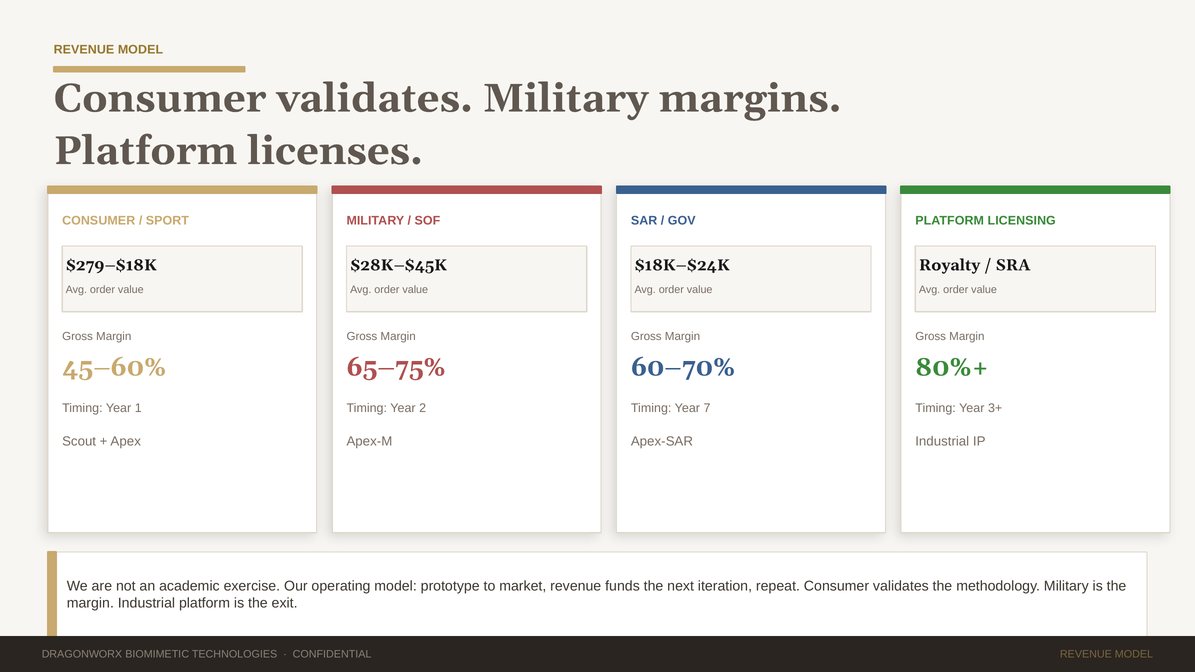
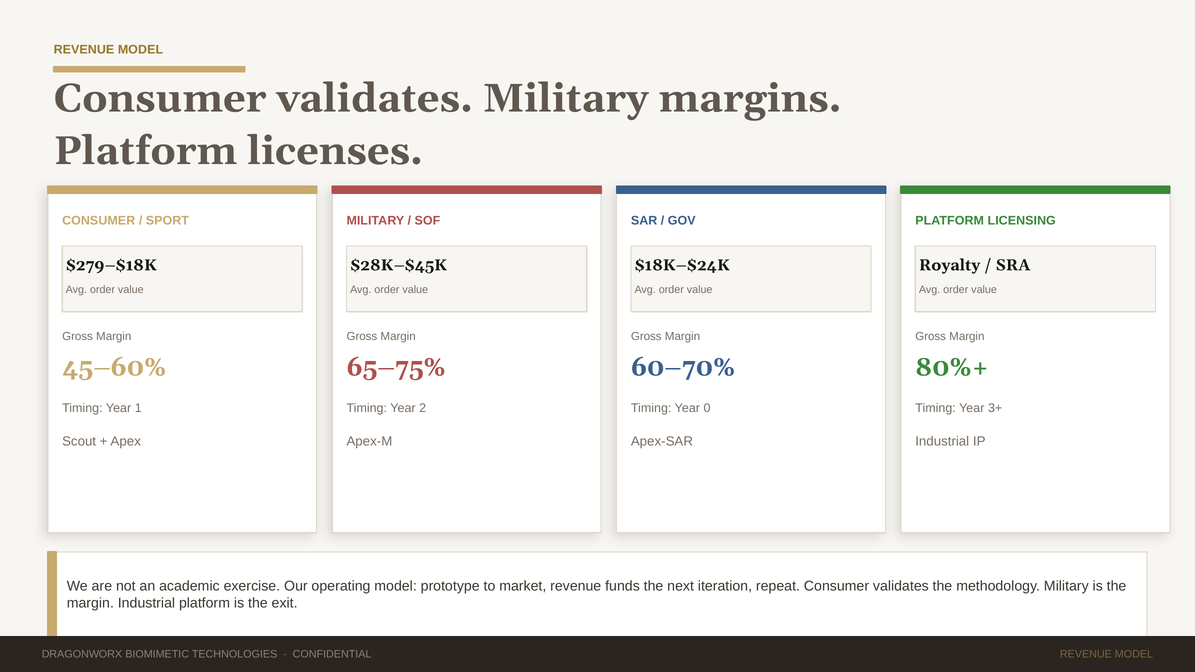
7: 7 -> 0 (707, 408)
